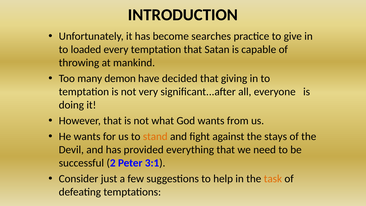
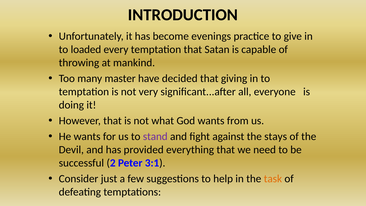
searches: searches -> evenings (211, 36)
demon: demon -> master (120, 78)
stand colour: orange -> purple (155, 136)
